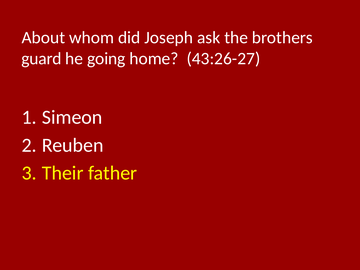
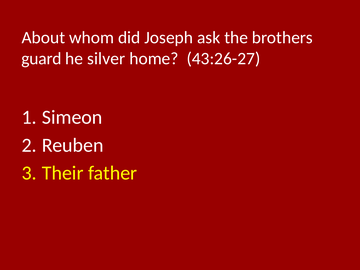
going: going -> silver (106, 59)
